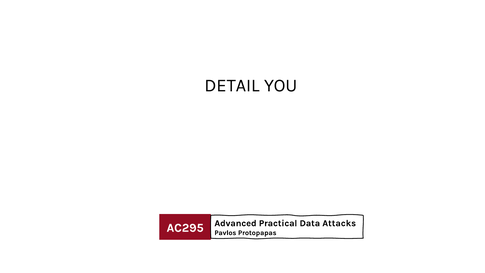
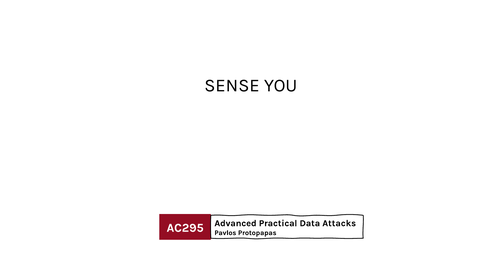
DETAIL: DETAIL -> SENSE (232, 85)
